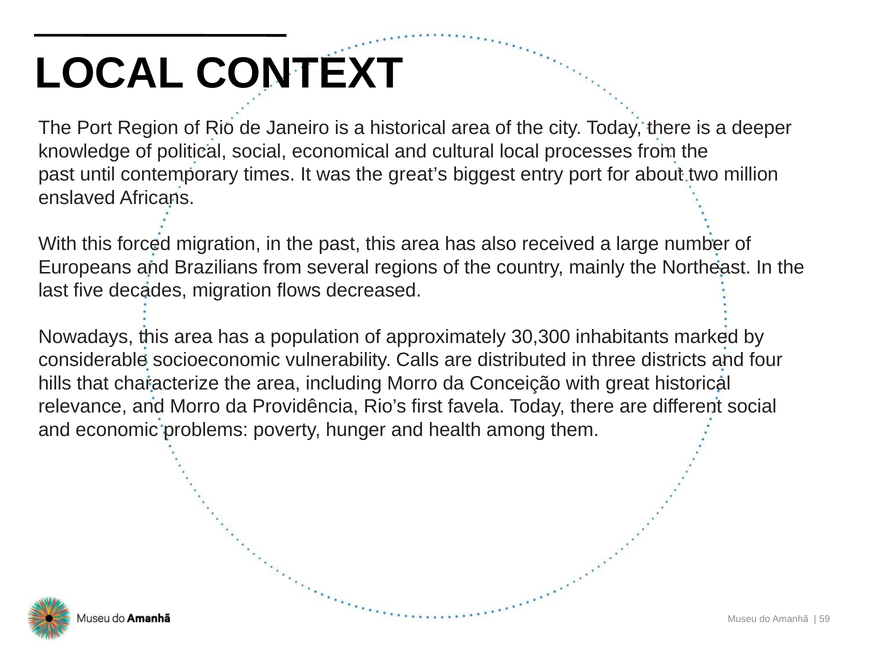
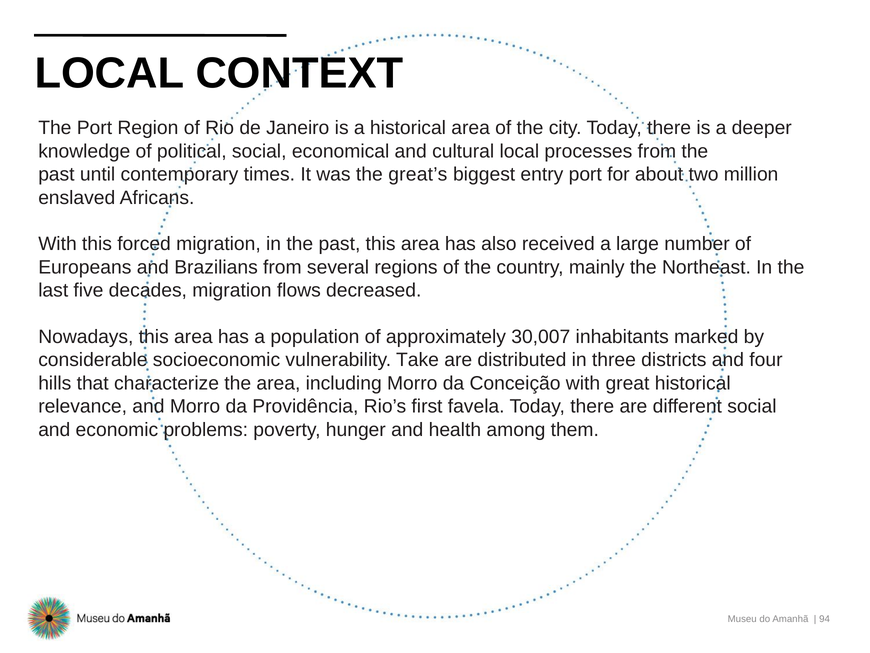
30,300: 30,300 -> 30,007 (541, 337)
Calls: Calls -> Take (418, 360)
59: 59 -> 94 (825, 618)
